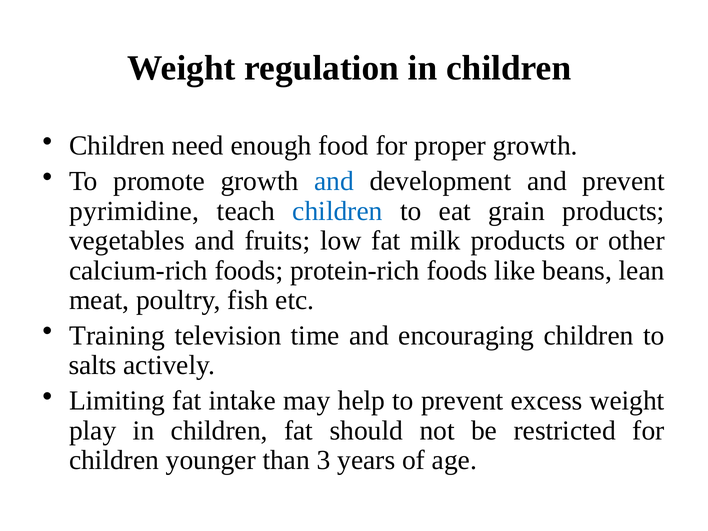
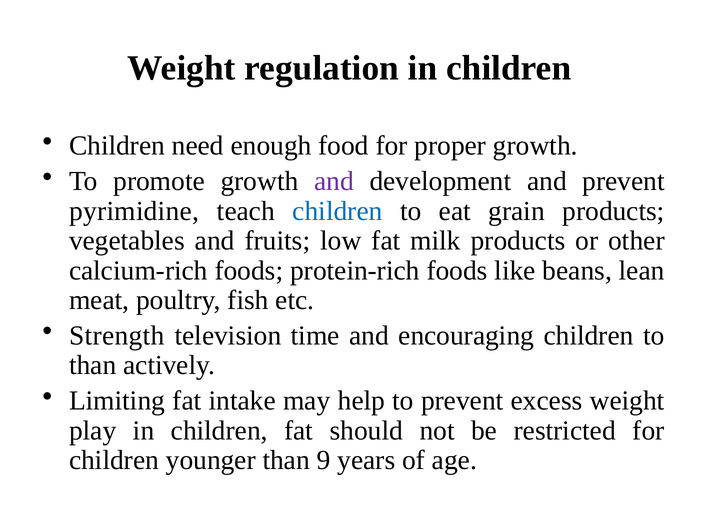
and colour: blue -> purple (334, 181)
Training: Training -> Strength (117, 336)
salts: salts -> than (93, 365)
3: 3 -> 9 (324, 460)
